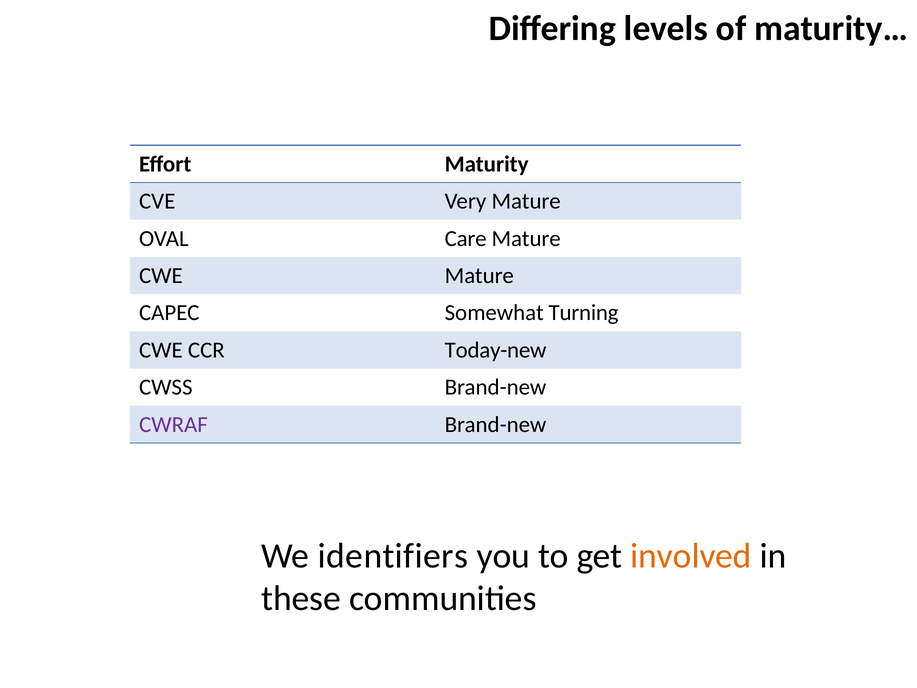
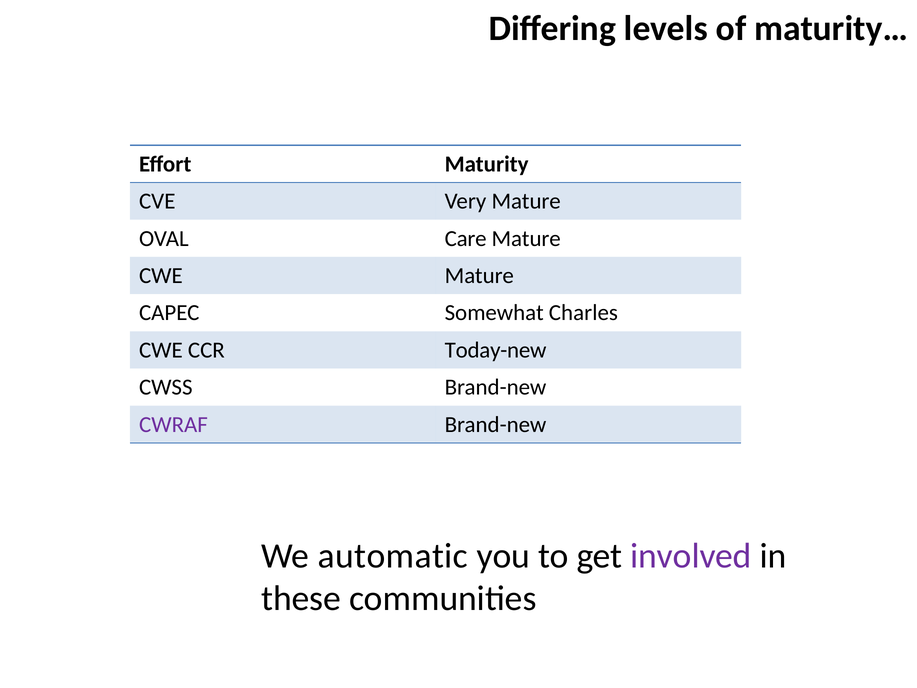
Turning: Turning -> Charles (583, 313)
identifiers: identifiers -> automatic (393, 556)
involved colour: orange -> purple (691, 556)
